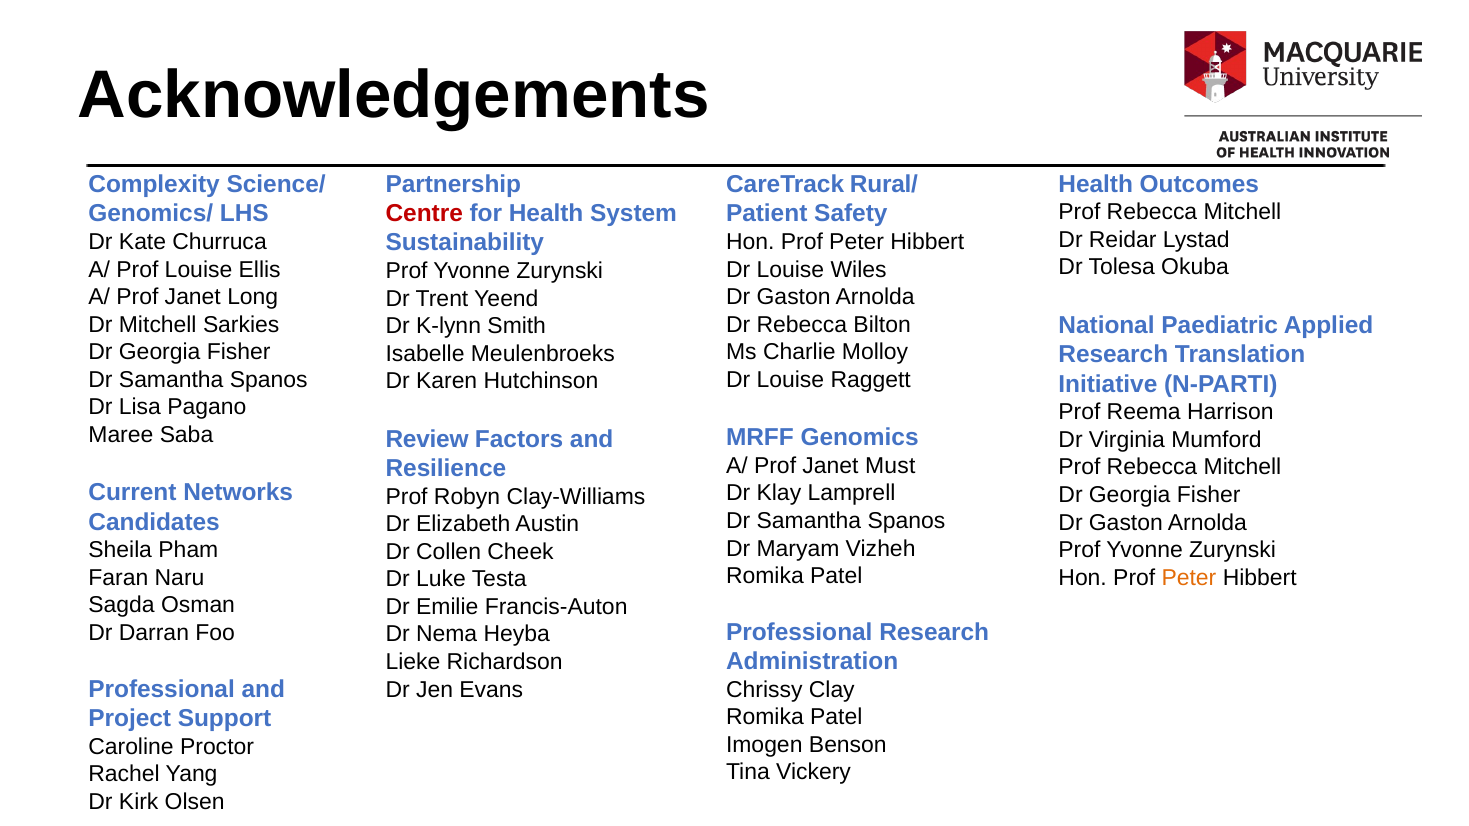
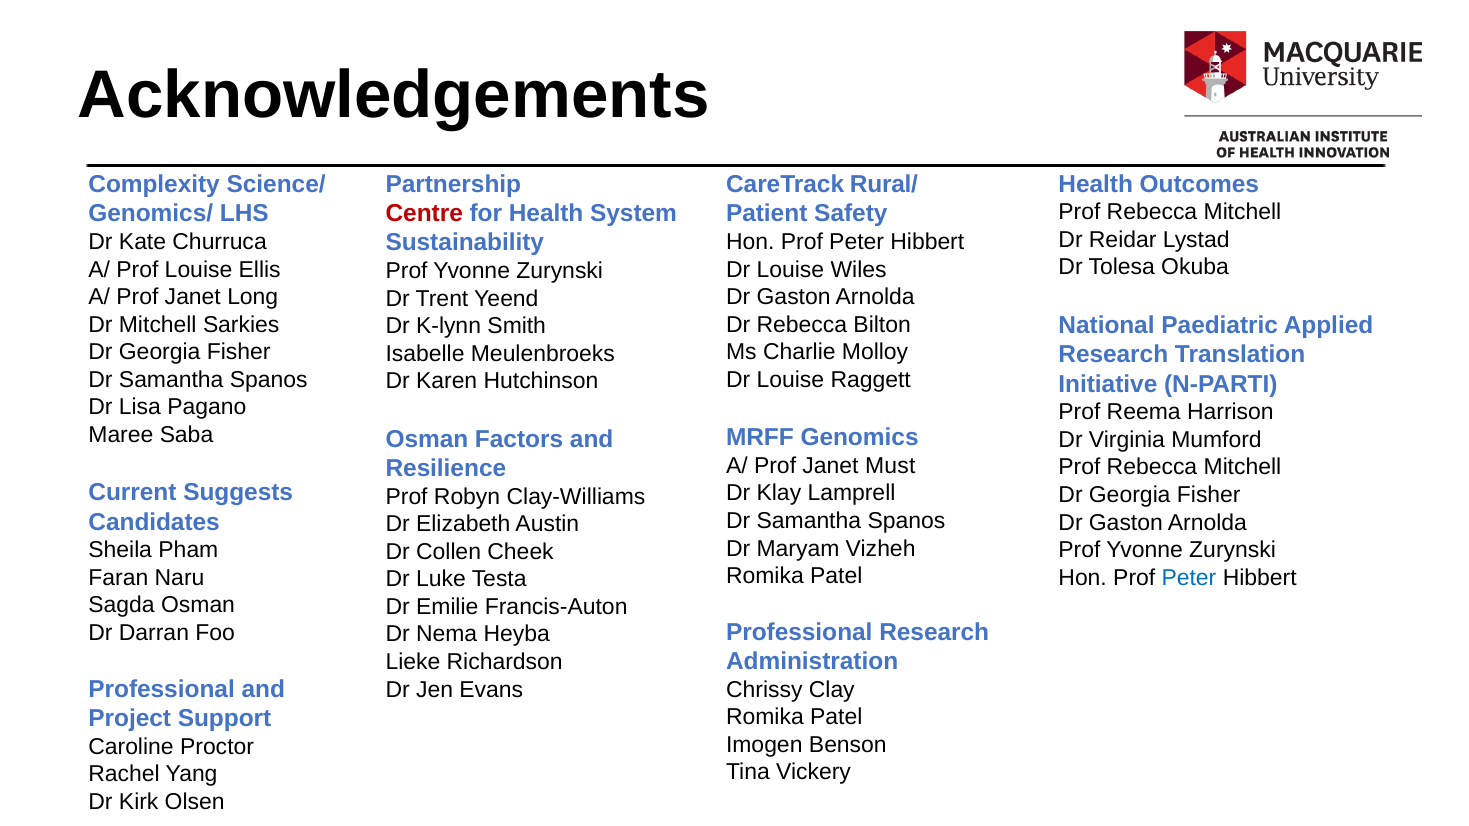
Review: Review -> Osman (427, 439)
Networks: Networks -> Suggests (238, 493)
Peter colour: orange -> blue (1189, 578)
